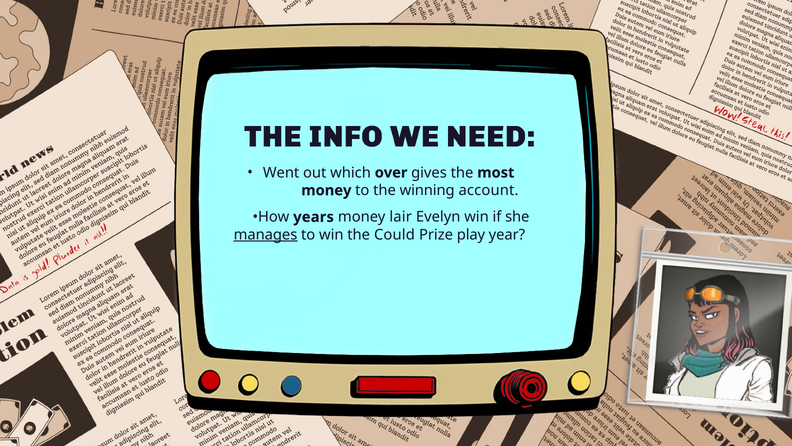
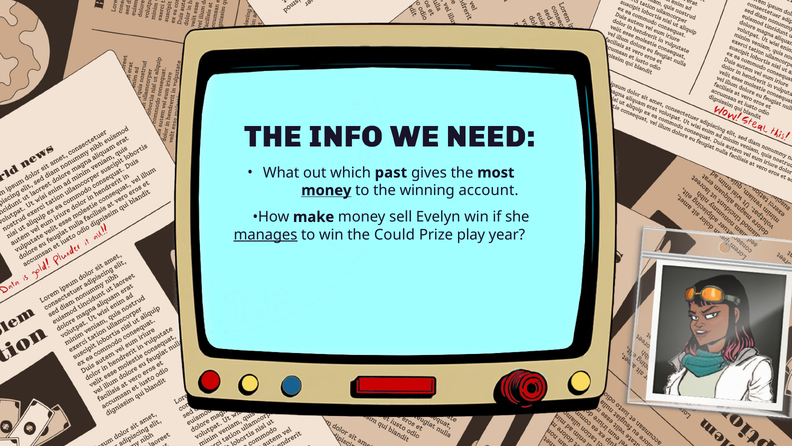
Went: Went -> What (281, 172)
over: over -> past (391, 172)
money underline: none -> present (326, 190)
years: years -> make (314, 217)
lair: lair -> sell (401, 217)
